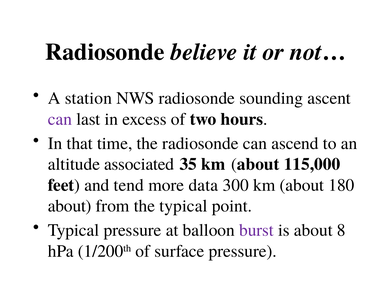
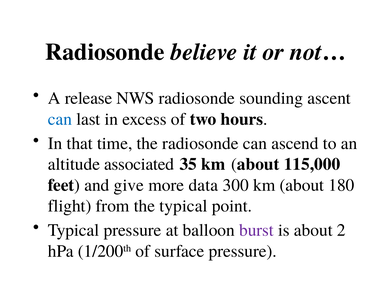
station: station -> release (88, 98)
can colour: purple -> blue (60, 119)
tend: tend -> give (129, 185)
about: about -> flight (70, 206)
8: 8 -> 2 (341, 230)
